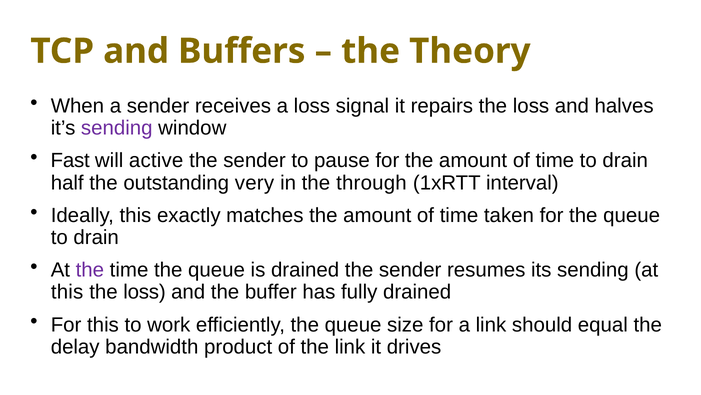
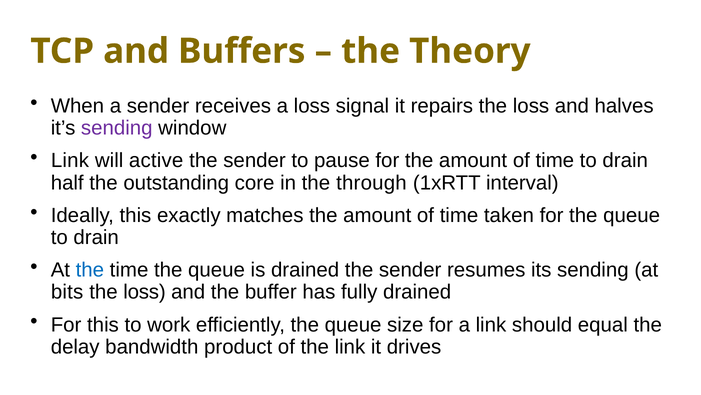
Fast: Fast -> Link (70, 160)
very: very -> core (255, 182)
the colour: purple -> blue (90, 270)
this: this -> bits (67, 292)
